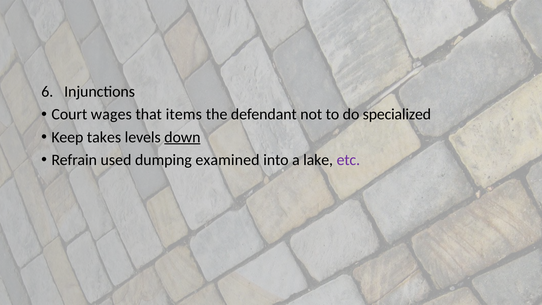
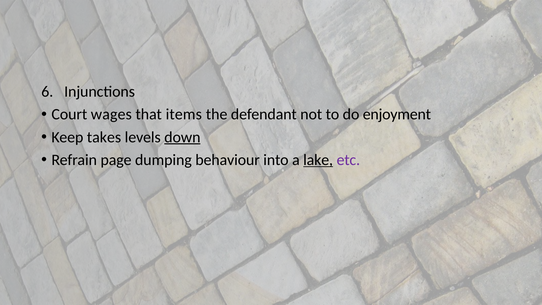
specialized: specialized -> enjoyment (397, 114)
used: used -> page (116, 160)
examined: examined -> behaviour (228, 160)
lake underline: none -> present (318, 160)
